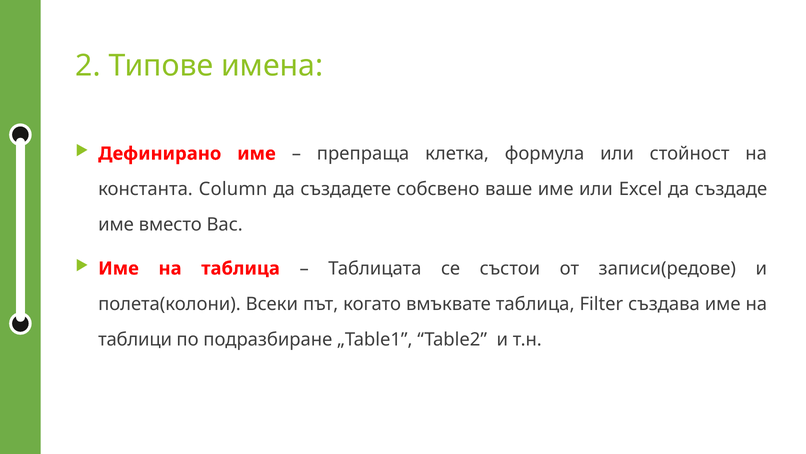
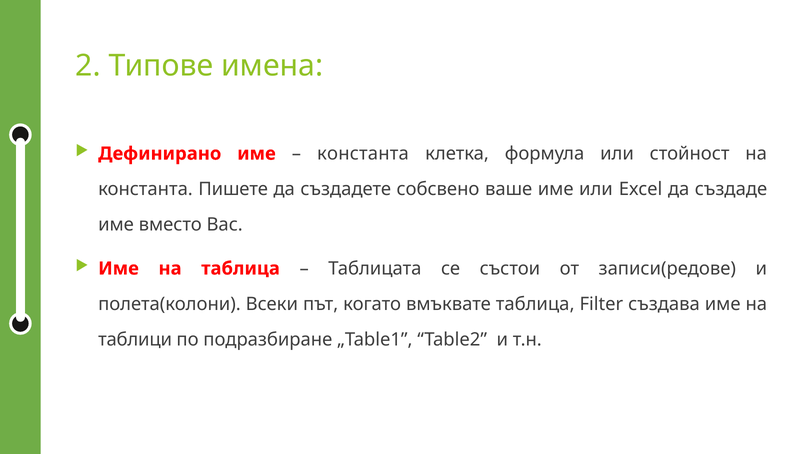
препраща: препраща -> константа (363, 153)
Column: Column -> Пишете (233, 189)
